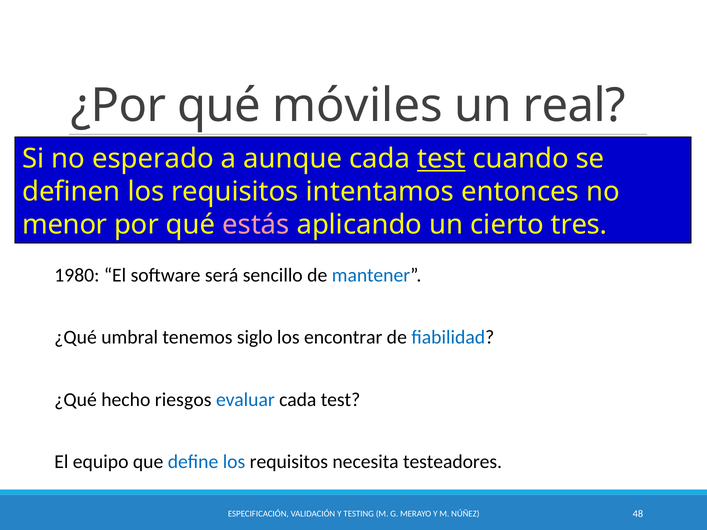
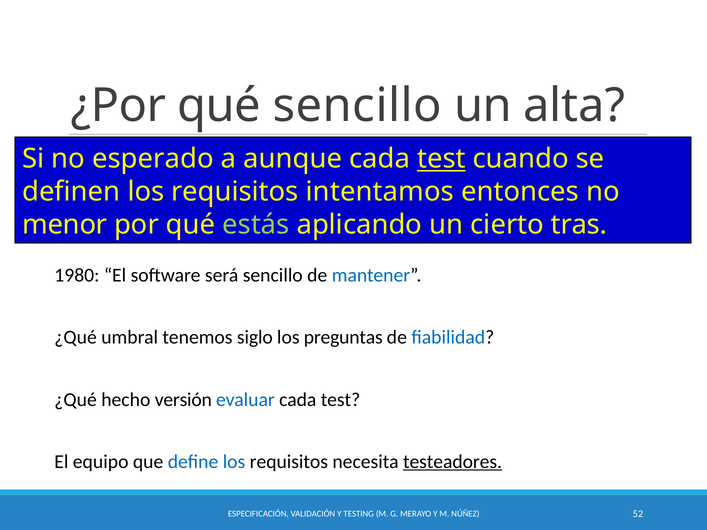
qué móviles: móviles -> sencillo (357, 106)
real: real -> alta (574, 106)
estás colour: pink -> light green (256, 225)
tres: tres -> tras (579, 225)
encontrar: encontrar -> preguntas (343, 338)
riesgos: riesgos -> versión (183, 400)
testeadores underline: none -> present (453, 462)
48: 48 -> 52 (638, 514)
